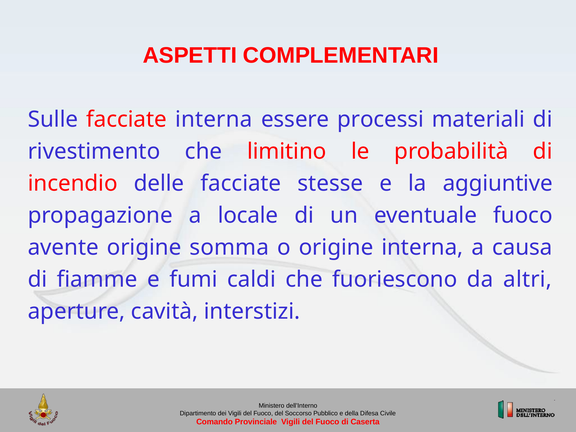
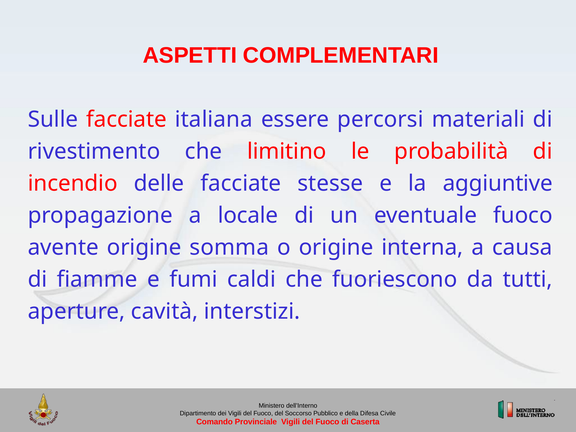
facciate interna: interna -> italiana (214, 120)
processi: processi -> percorsi (380, 120)
altri: altri -> tutti (528, 279)
